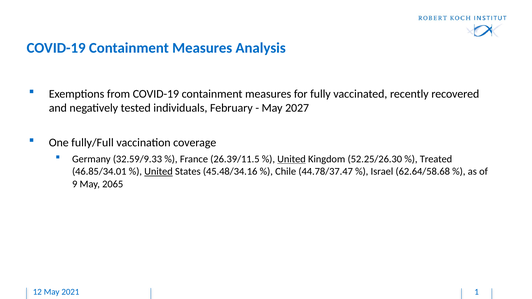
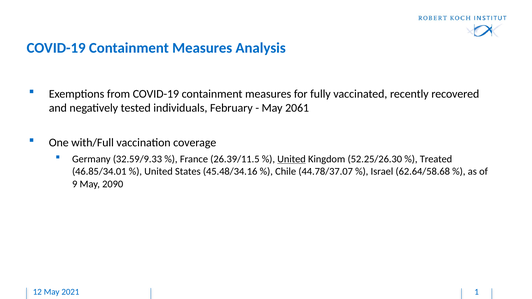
2027: 2027 -> 2061 (297, 108)
fully/Full: fully/Full -> with/Full (93, 143)
United underline: present -> none (159, 172)
44.78/37.47: 44.78/37.47 -> 44.78/37.07 (326, 172)
2065: 2065 -> 2090 (113, 184)
